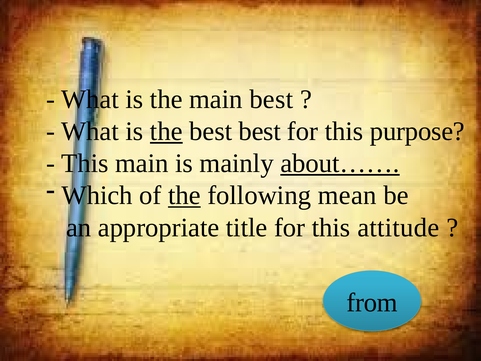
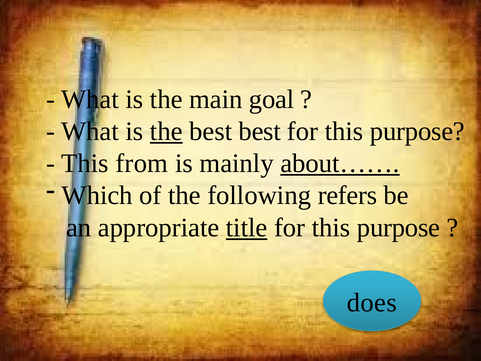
main best: best -> goal (272, 99)
This main: main -> from (142, 163)
the underline: present -> none (184, 195)
mean: mean -> refers (347, 195)
title underline: none -> present (247, 227)
attitude: attitude -> purpose (399, 227)
from: from -> does (372, 302)
